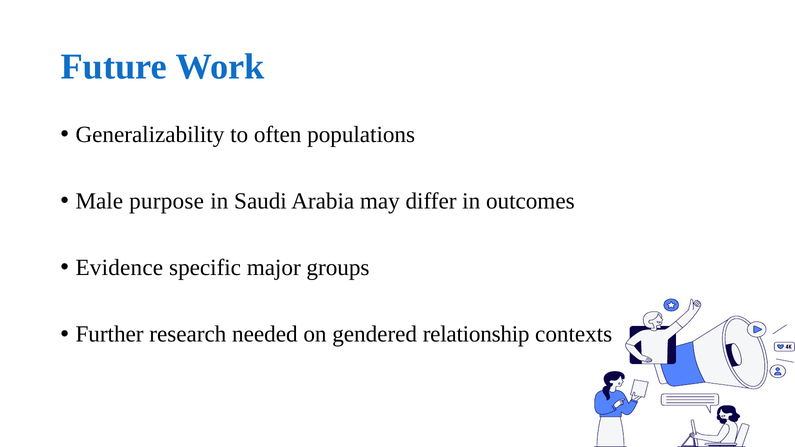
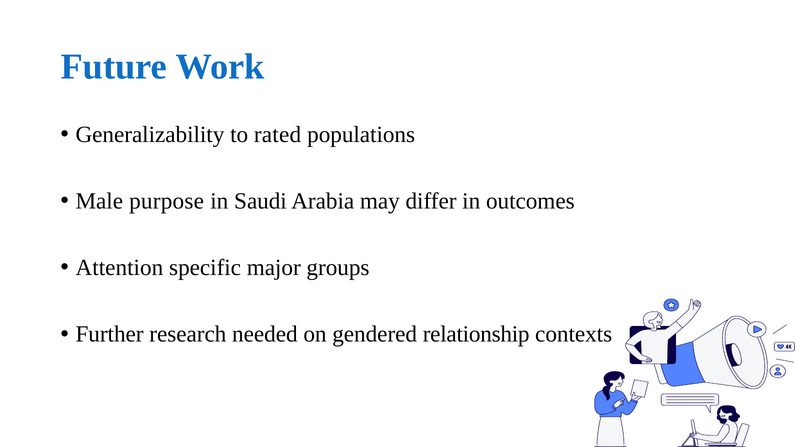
often: often -> rated (278, 134)
Evidence: Evidence -> Attention (119, 268)
